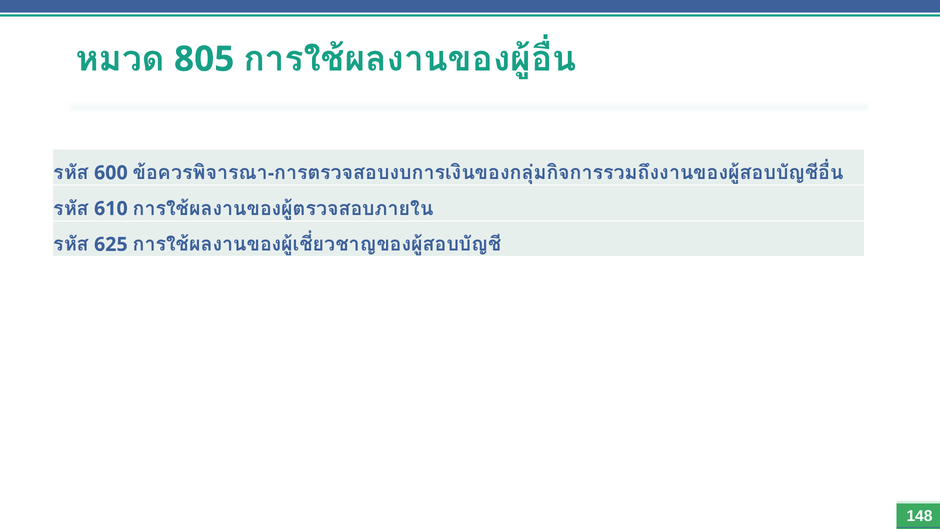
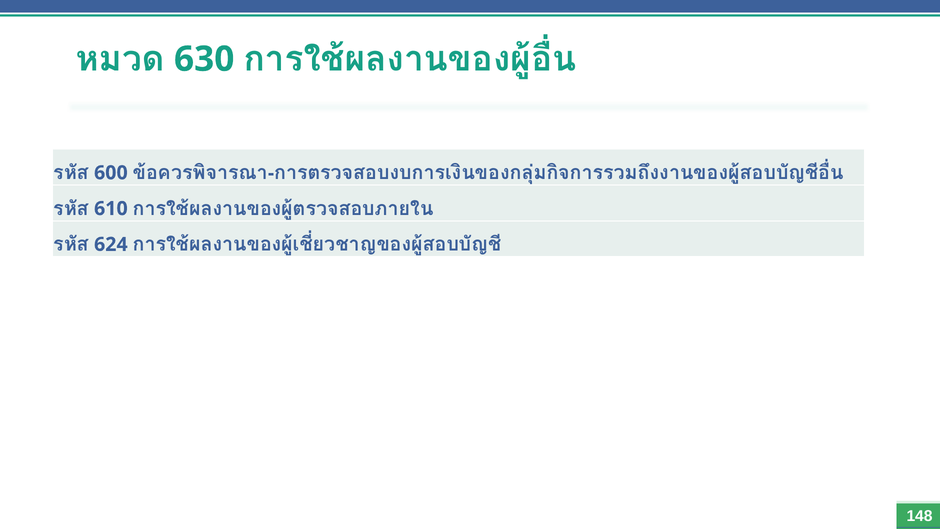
805: 805 -> 630 (204, 59)
625: 625 -> 624 (111, 244)
